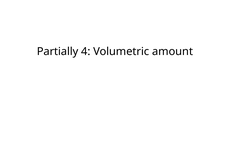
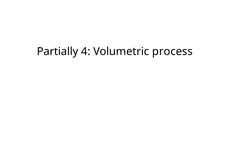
amount: amount -> process (172, 52)
